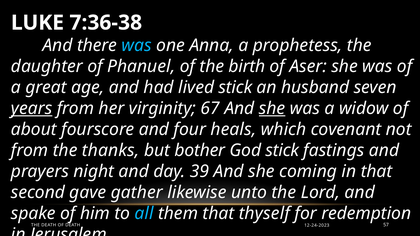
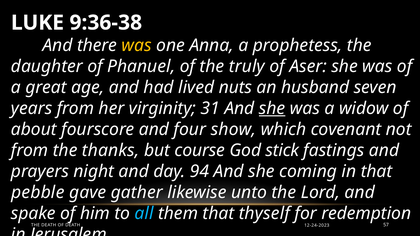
7:36-38: 7:36-38 -> 9:36-38 (106, 23)
was colour: light blue -> yellow (137, 46)
birth: birth -> truly (247, 67)
lived stick: stick -> nuts (235, 88)
years underline: present -> none (32, 109)
67: 67 -> 31 (210, 109)
heals: heals -> show (233, 130)
bother: bother -> course (200, 151)
39: 39 -> 94 (200, 172)
second: second -> pebble (38, 193)
